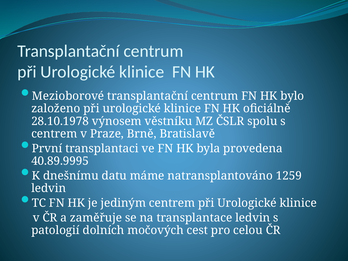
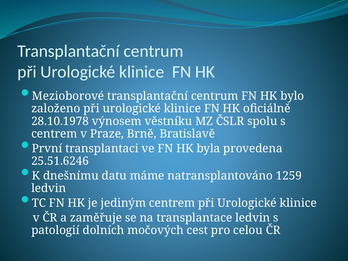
40.89.9995: 40.89.9995 -> 25.51.6246 (60, 161)
